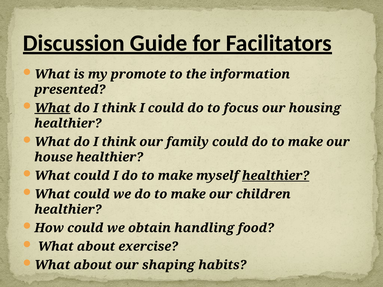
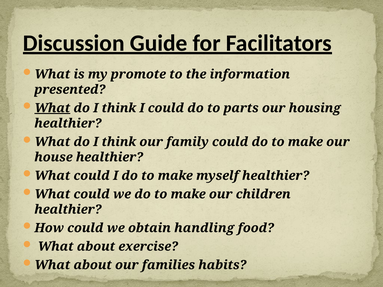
focus: focus -> parts (241, 108)
healthier underline: present -> none (276, 176)
shaping: shaping -> families (168, 265)
